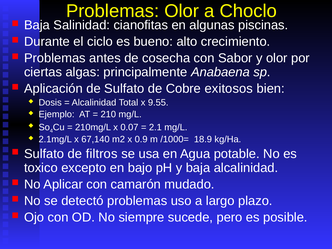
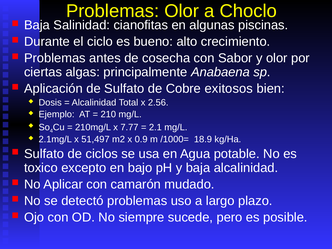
9.55: 9.55 -> 2.56 (158, 103)
0.07: 0.07 -> 7.77 (129, 127)
67,140: 67,140 -> 51,497 (95, 139)
filtros: filtros -> ciclos (102, 154)
